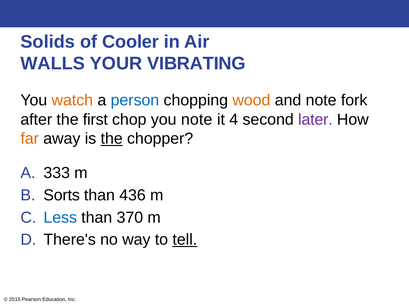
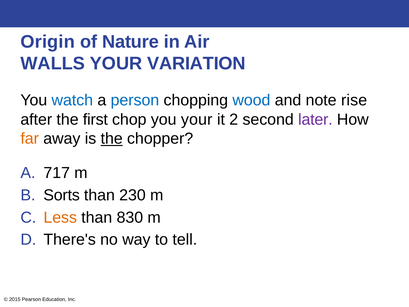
Solids: Solids -> Origin (48, 42)
Cooler: Cooler -> Nature (131, 42)
VIBRATING: VIBRATING -> VARIATION (196, 64)
watch colour: orange -> blue (72, 100)
wood colour: orange -> blue (251, 100)
fork: fork -> rise (354, 100)
you note: note -> your (197, 119)
4: 4 -> 2 (234, 119)
333: 333 -> 717 (57, 173)
436: 436 -> 230 (132, 195)
Less colour: blue -> orange (60, 217)
370: 370 -> 830 (130, 217)
tell underline: present -> none (185, 240)
